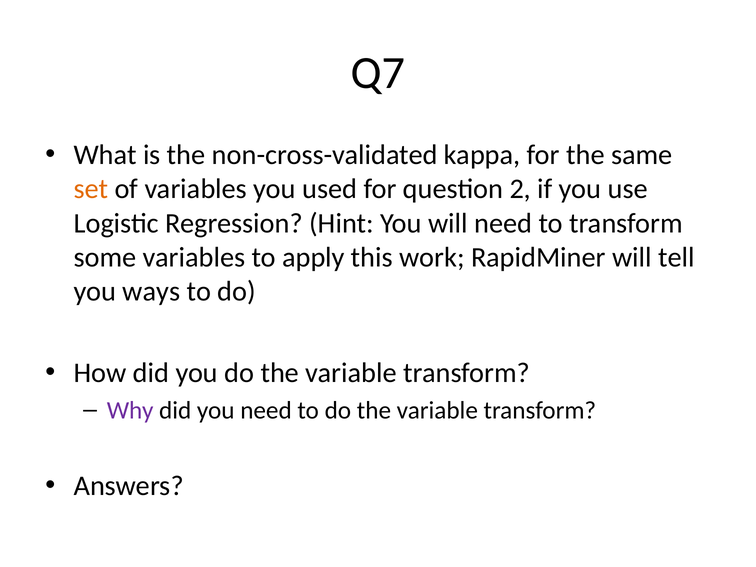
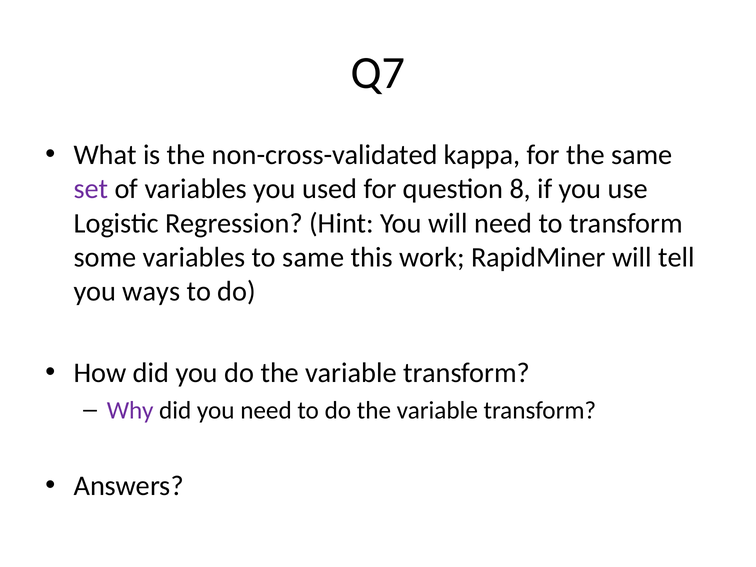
set colour: orange -> purple (91, 189)
2: 2 -> 8 (520, 189)
to apply: apply -> same (313, 257)
